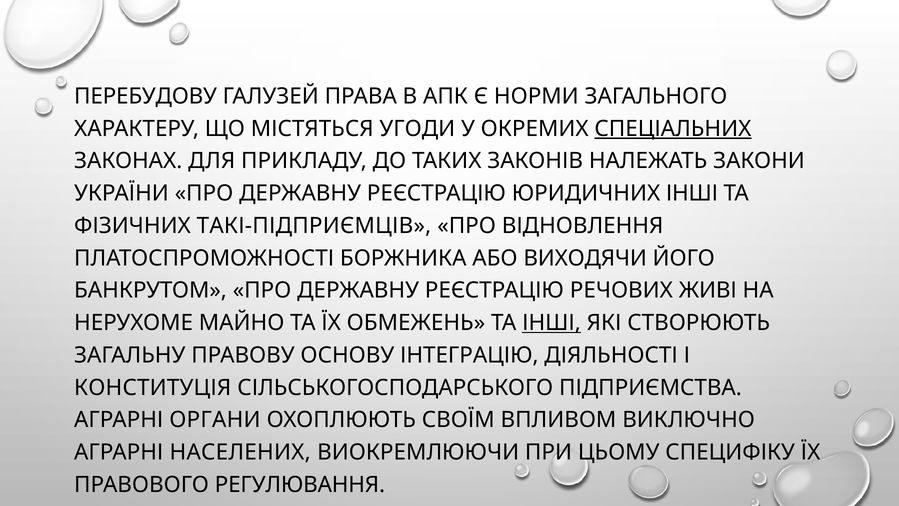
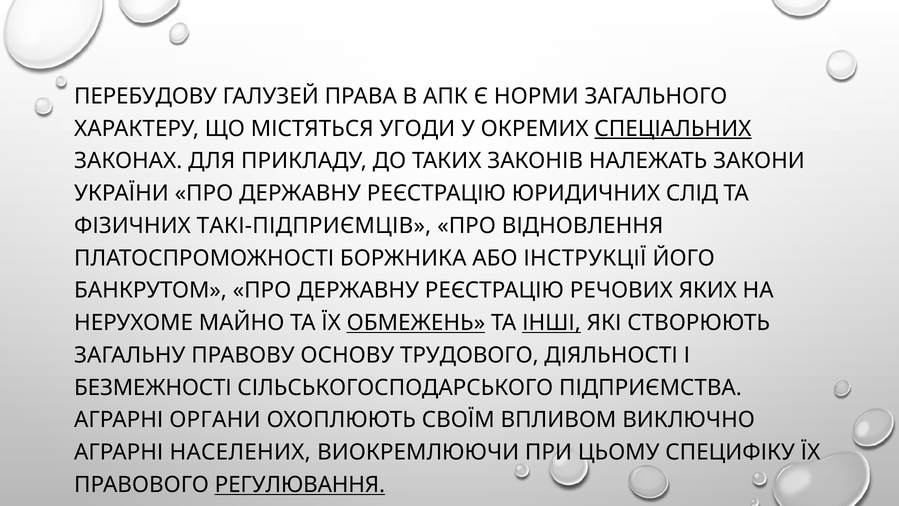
ЮРИДИЧНИХ ІНШІ: ІНШІ -> СЛІД (692, 193)
ВИХОДЯЧИ: ВИХОДЯЧИ -> ІНСТРУКЦІЇ (585, 258)
ЖИВІ: ЖИВІ -> ЯКИХ (708, 290)
ОБМЕЖЕНЬ underline: none -> present (416, 323)
ІНТЕГРАЦІЮ: ІНТЕГРАЦІЮ -> ТРУДОВОГО (469, 355)
КОНСТИТУЦІЯ: КОНСТИТУЦІЯ -> БЕЗМЕЖНОСТІ (153, 387)
РЕГУЛЮВАННЯ underline: none -> present (300, 484)
